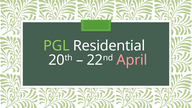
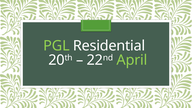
April colour: pink -> light green (132, 60)
